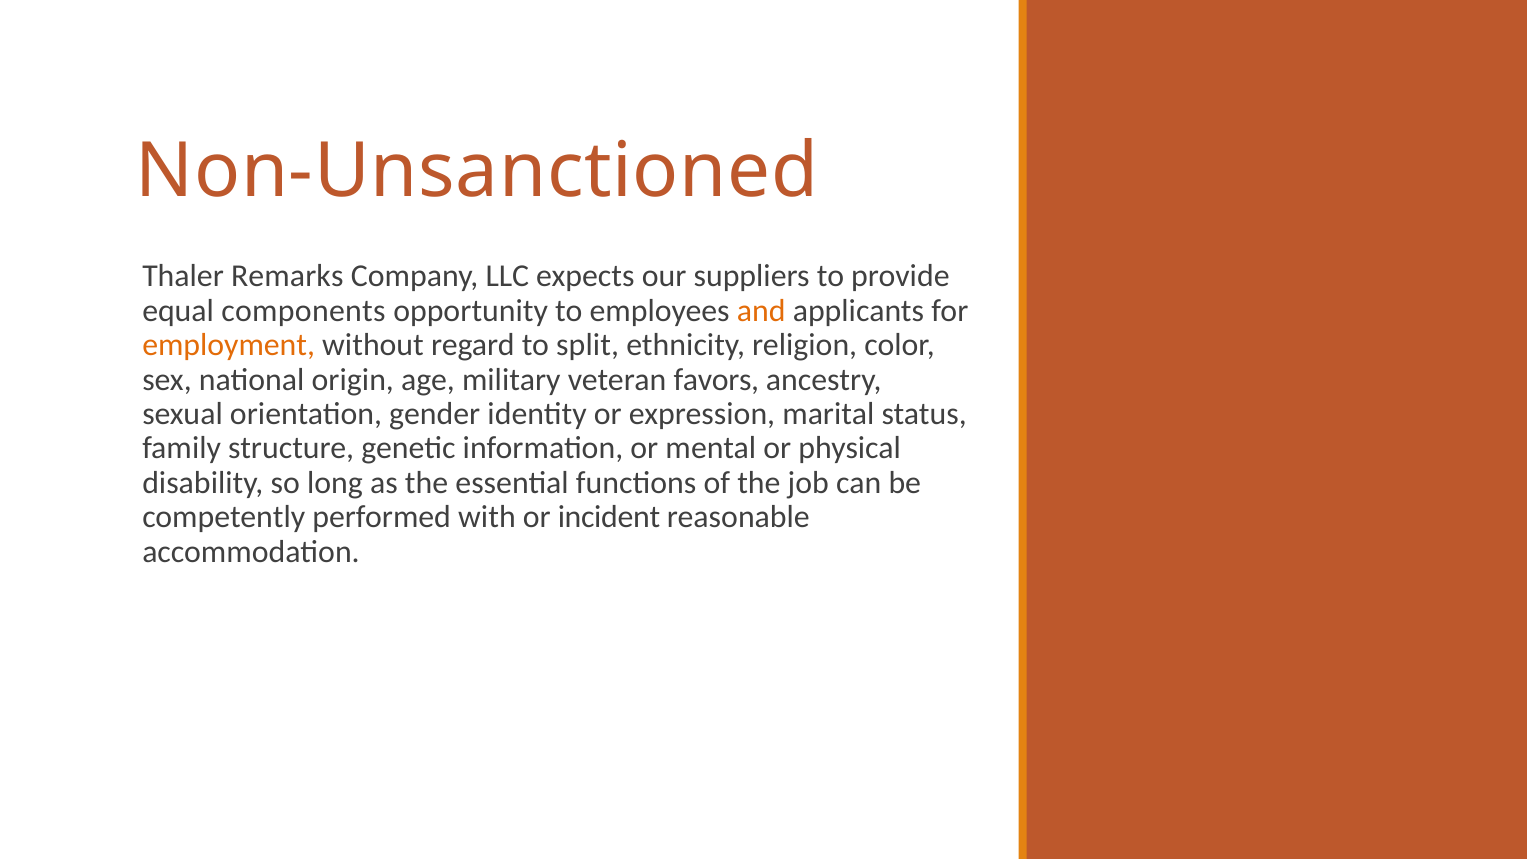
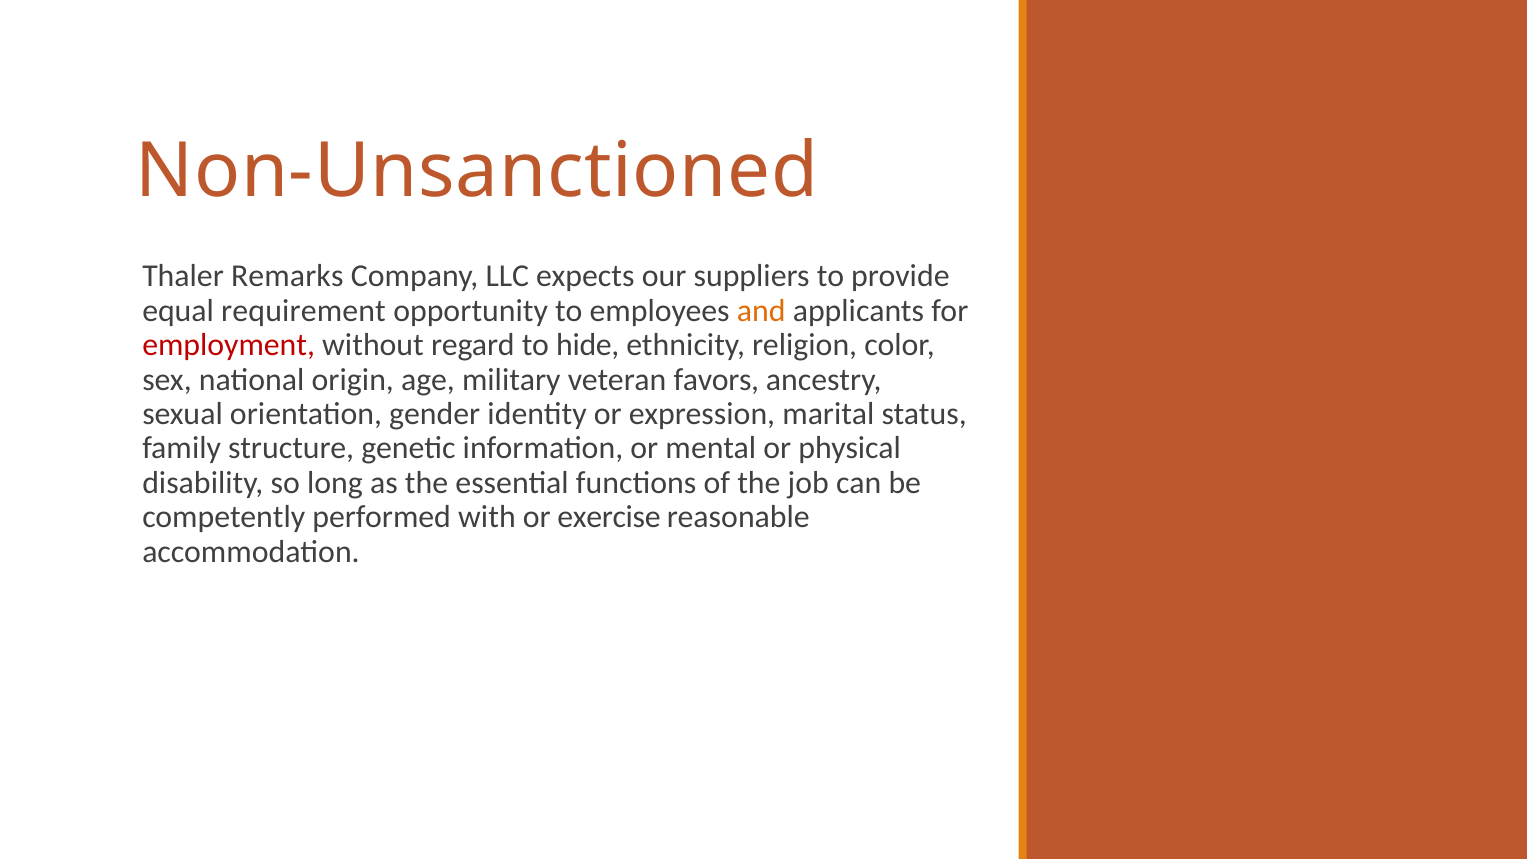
components: components -> requirement (304, 311)
employment colour: orange -> red (229, 345)
split: split -> hide (588, 345)
incident: incident -> exercise (609, 517)
